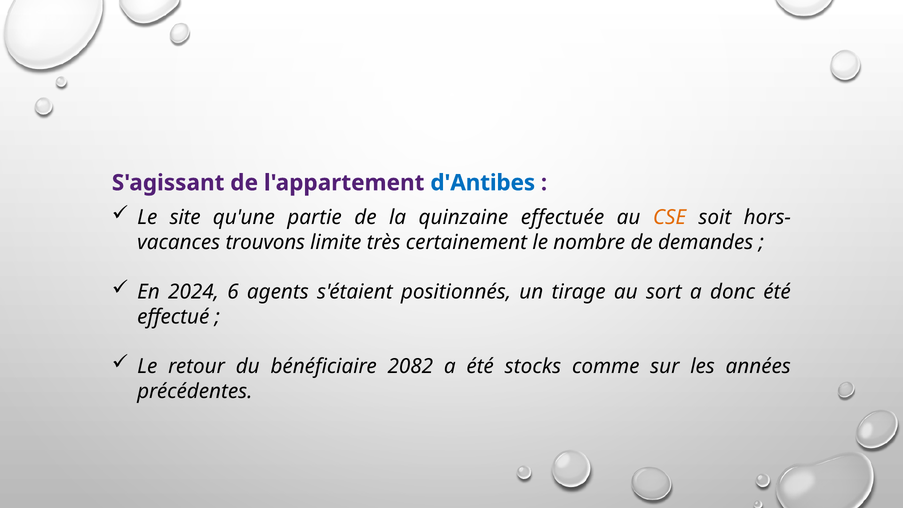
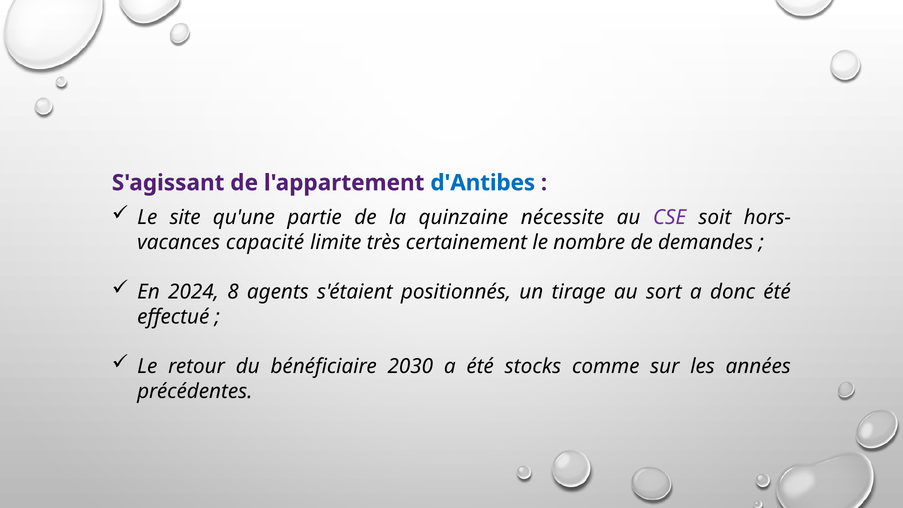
effectuée: effectuée -> nécessite (562, 218)
CSE colour: orange -> purple (670, 218)
trouvons: trouvons -> capacité (265, 242)
6: 6 -> 8 (233, 292)
2082: 2082 -> 2030 (410, 367)
